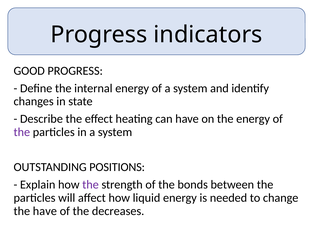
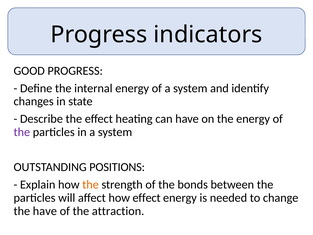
the colour: purple -> orange (91, 184)
how liquid: liquid -> effect (147, 198)
decreases: decreases -> attraction (118, 211)
